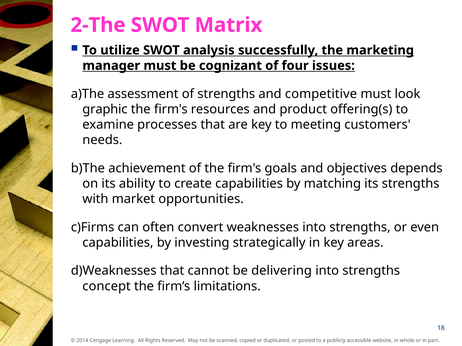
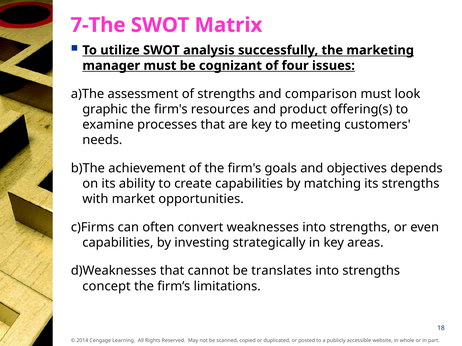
2-The: 2-The -> 7-The (98, 25)
competitive: competitive -> comparison (321, 94)
delivering: delivering -> translates (282, 271)
